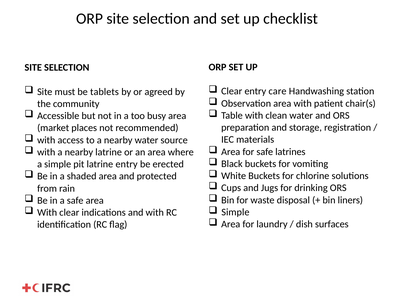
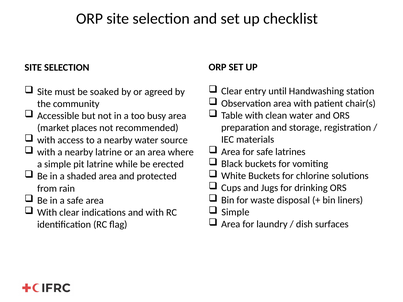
care: care -> until (278, 91)
tablets: tablets -> soaked (105, 92)
latrine entry: entry -> while (127, 164)
